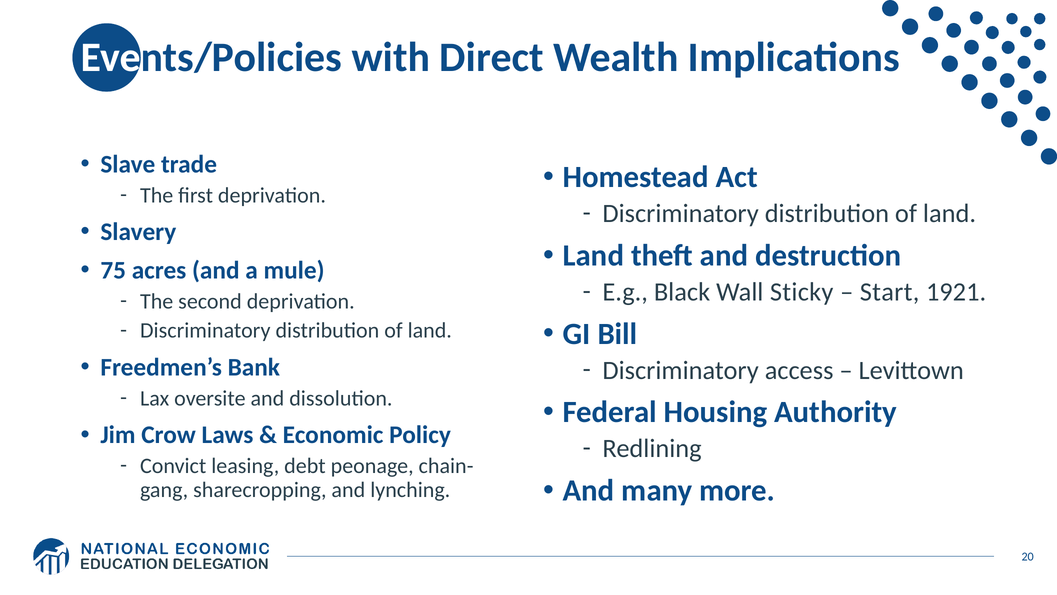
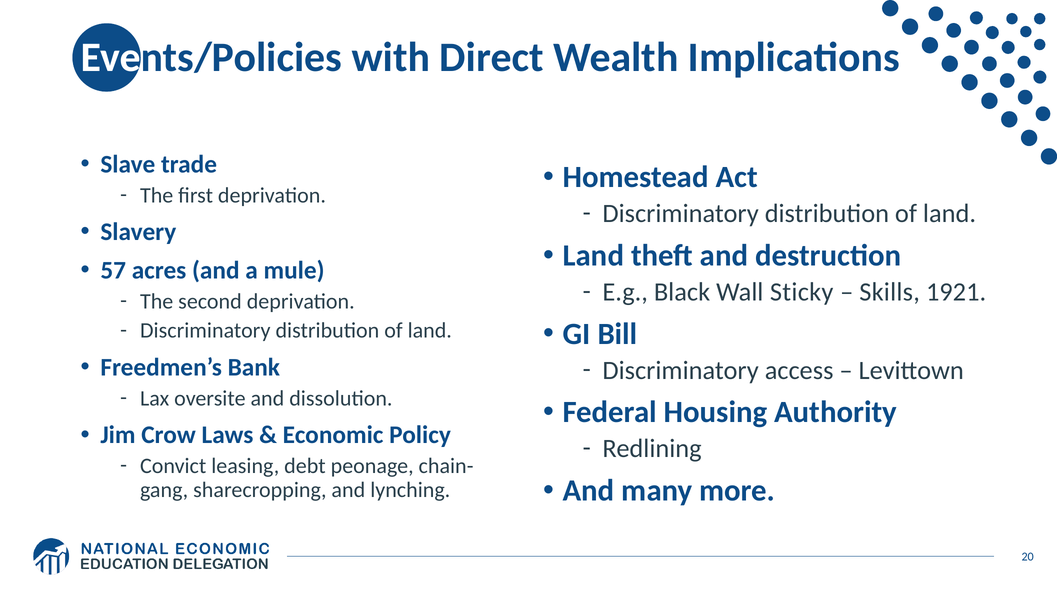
75: 75 -> 57 (113, 270)
Start: Start -> Skills (890, 292)
